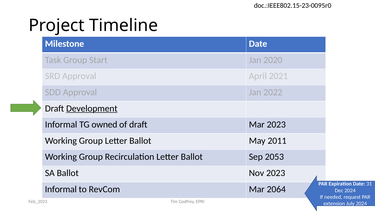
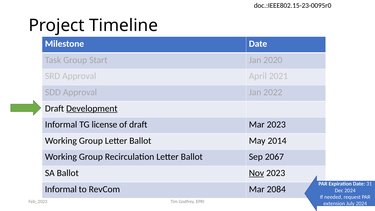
owned: owned -> license (104, 125)
2011: 2011 -> 2014 (277, 141)
2053: 2053 -> 2067 (274, 157)
Nov underline: none -> present (256, 173)
2064: 2064 -> 2084 (276, 189)
